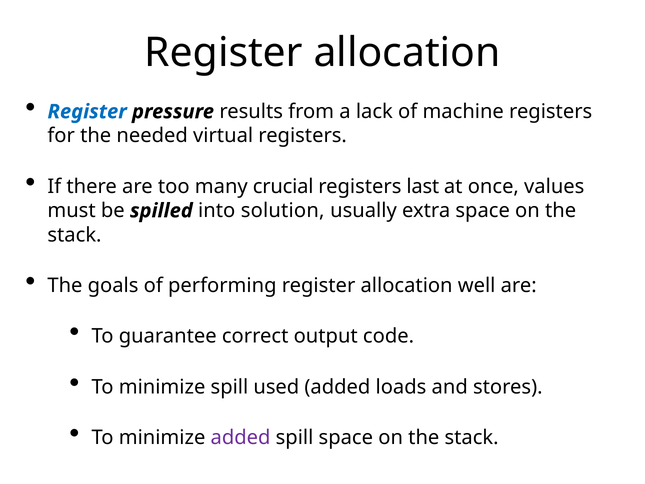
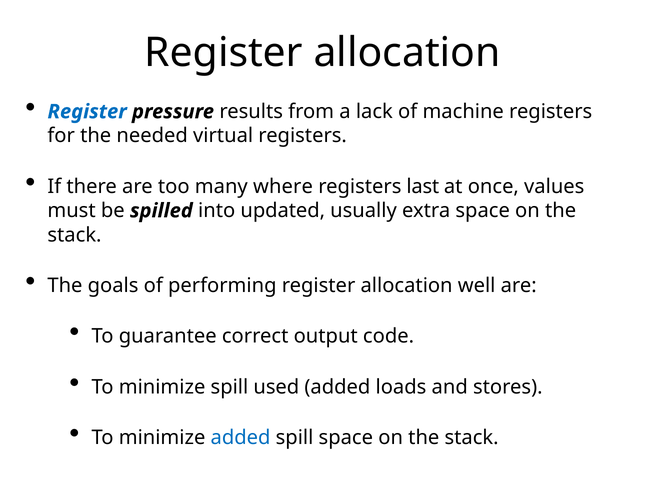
crucial: crucial -> where (283, 186)
solution: solution -> updated (283, 211)
added colour: purple -> blue (241, 437)
